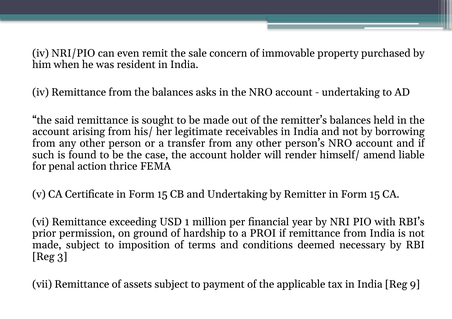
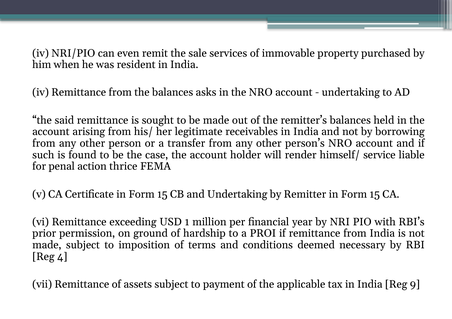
concern: concern -> services (228, 53)
amend: amend -> service (379, 155)
3: 3 -> 4 (62, 257)
